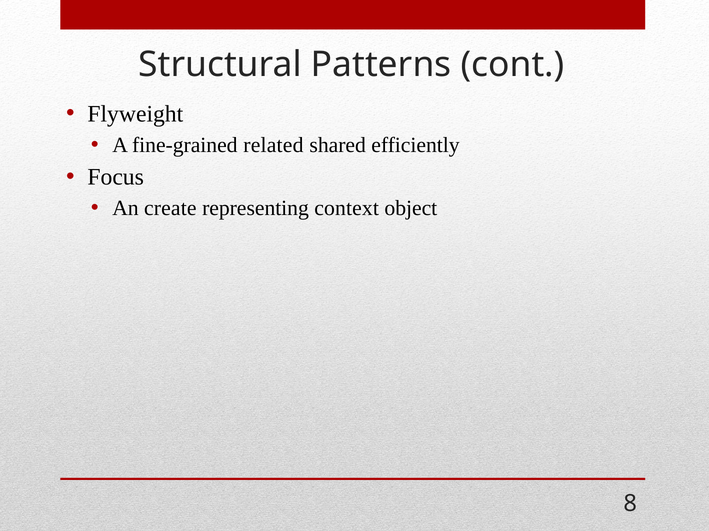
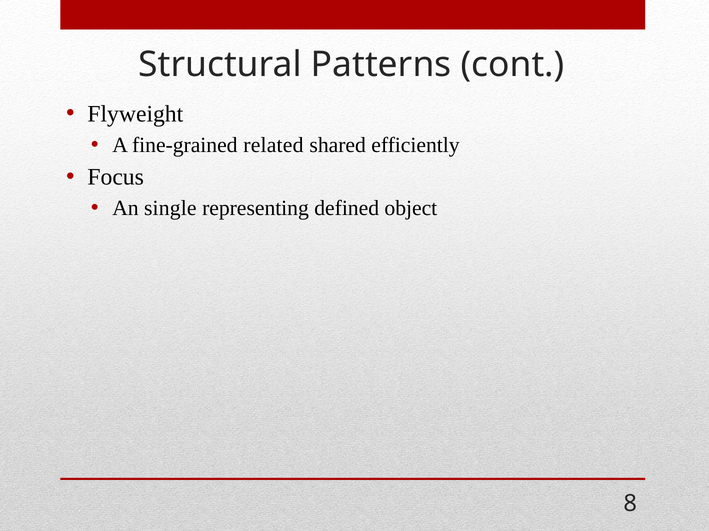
create: create -> single (170, 209)
context: context -> defined (347, 209)
